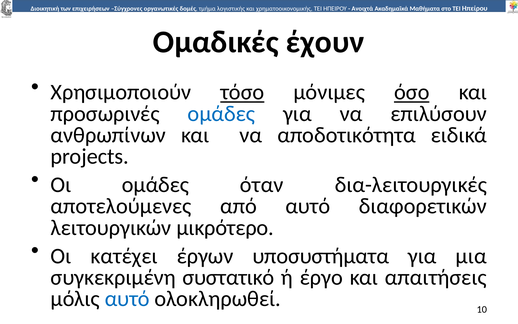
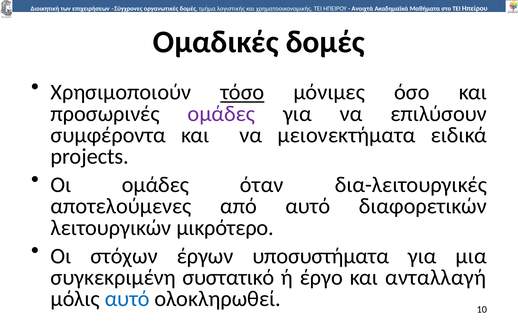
Οµαδικές έχουν: έχουν -> δομές (325, 42)
όσο underline: present -> none (412, 92)
οµάδες colour: blue -> purple (221, 114)
ανθρωπίνων: ανθρωπίνων -> συµφέροντα (108, 135)
αποδοτικότητα: αποδοτικότητα -> µειονεκτήµατα (347, 135)
κατέχει: κατέχει -> στόχων (124, 256)
απαιτήσεις: απαιτήσεις -> ανταλλαγή (436, 277)
